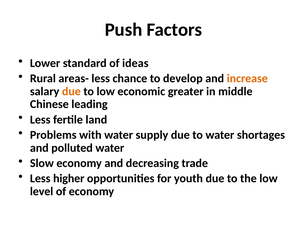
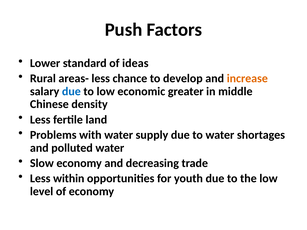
due colour: orange -> blue (71, 92)
leading: leading -> density (90, 104)
higher: higher -> within (69, 179)
